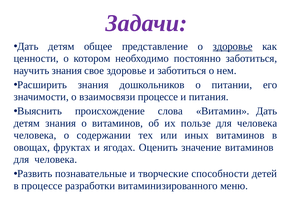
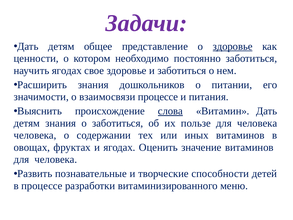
научить знания: знания -> ягодах (67, 70)
слова underline: none -> present (170, 111)
о витаминов: витаминов -> заботиться (118, 123)
